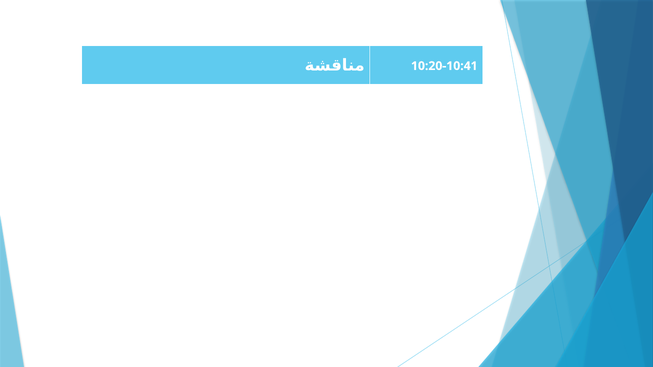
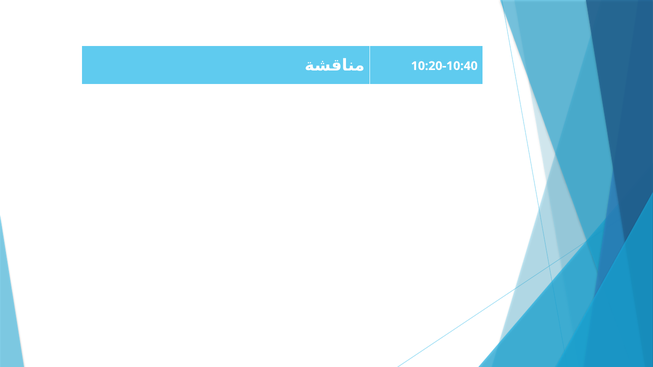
10:20-10:41: 10:20-10:41 -> 10:20-10:40 (444, 66)
